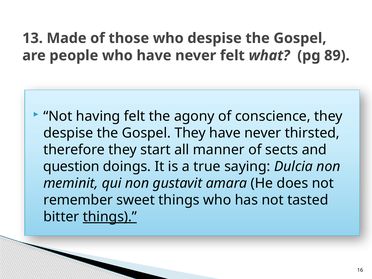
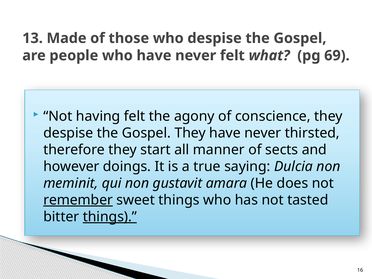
89: 89 -> 69 (337, 56)
question: question -> however (71, 167)
remember underline: none -> present (78, 200)
